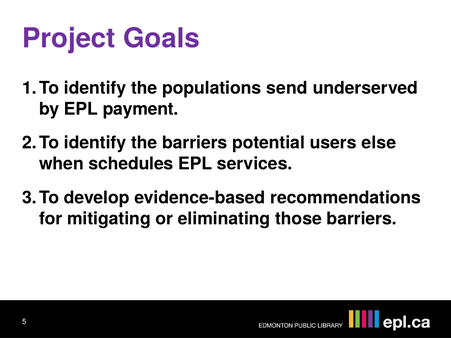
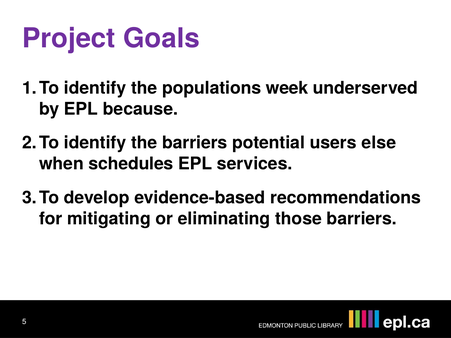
send: send -> week (287, 88)
payment: payment -> because (140, 109)
